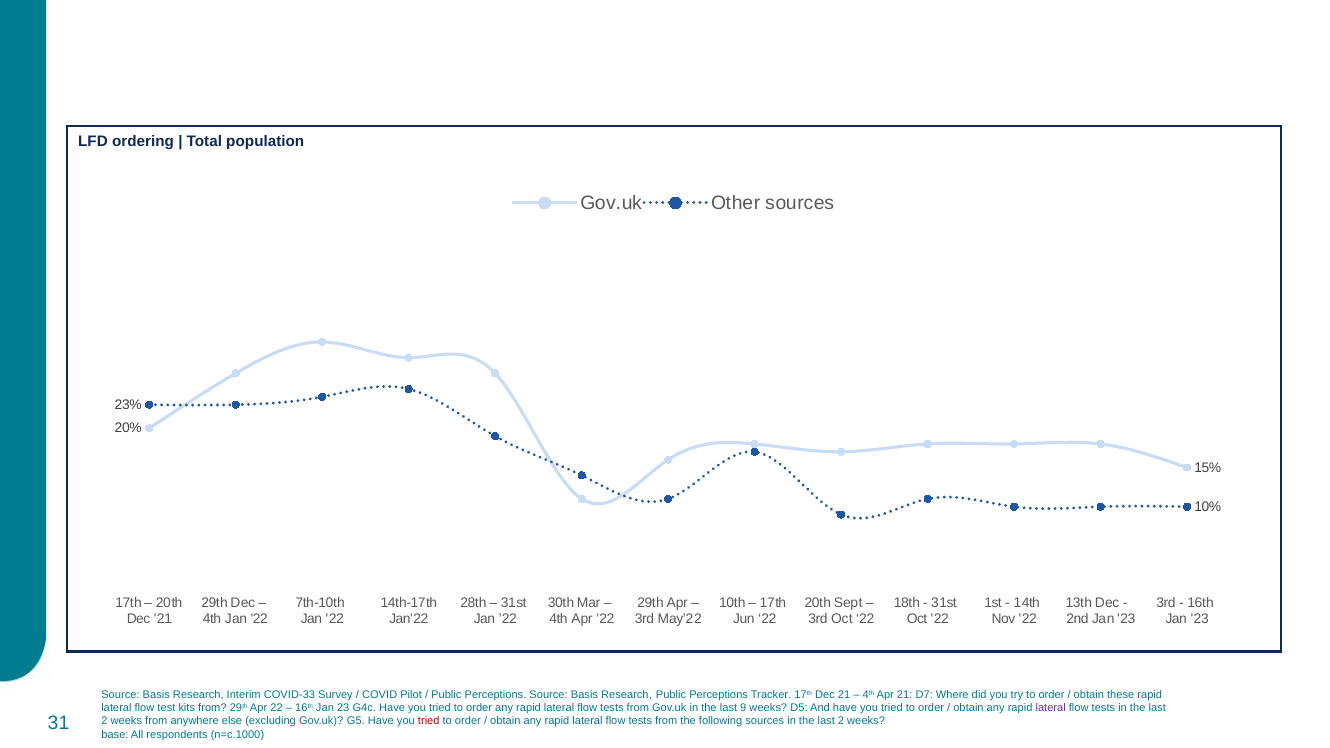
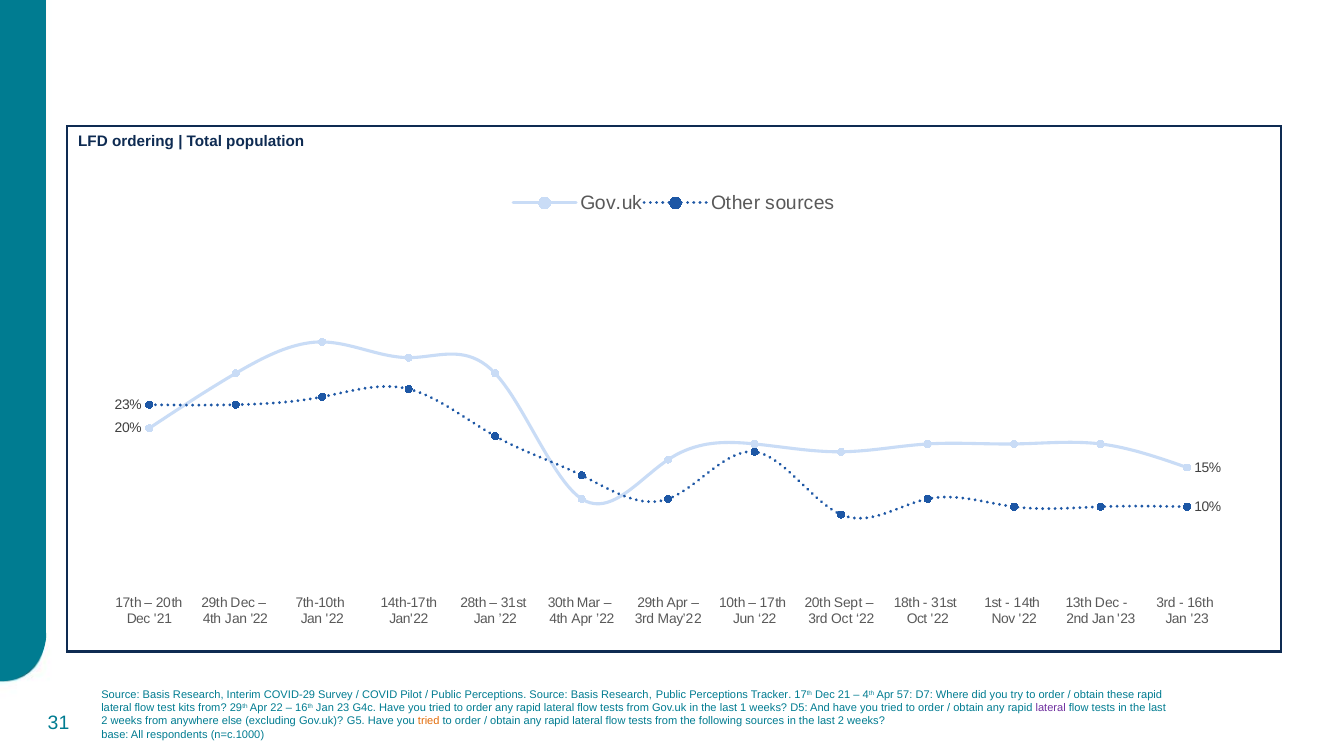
COVID-33: COVID-33 -> COVID-29 (289, 695)
Apr 21: 21 -> 57 (905, 695)
9: 9 -> 1 (743, 708)
tried colour: red -> orange (429, 721)
